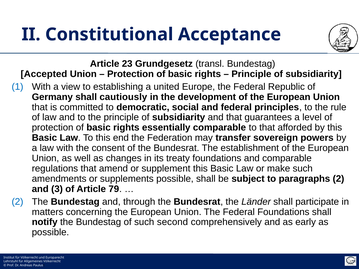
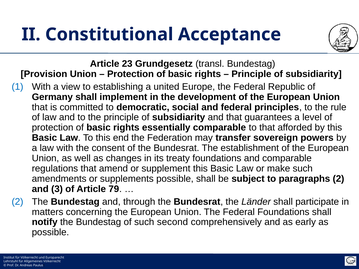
Accepted: Accepted -> Provision (44, 74)
cautiously: cautiously -> implement (123, 97)
